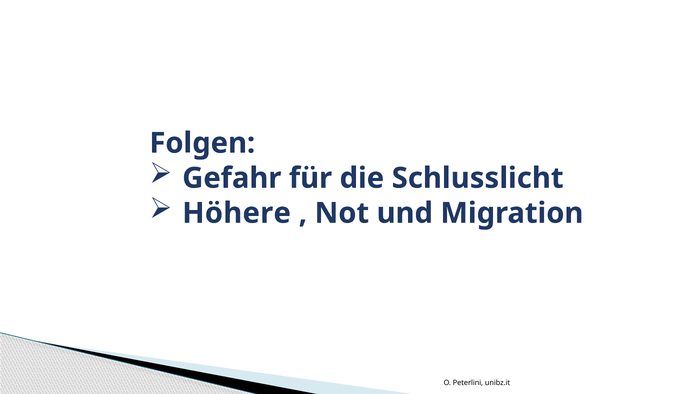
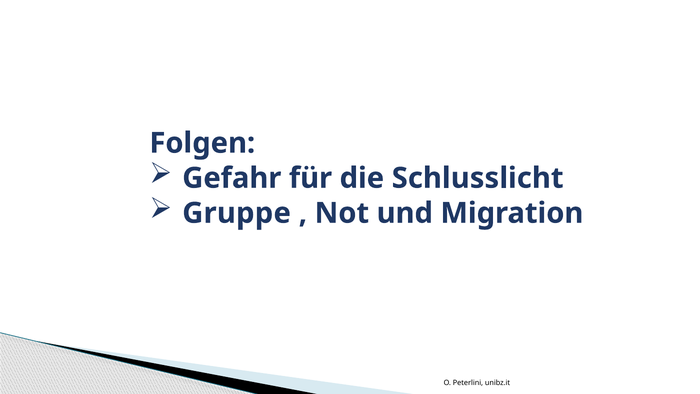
Höhere: Höhere -> Gruppe (237, 213)
